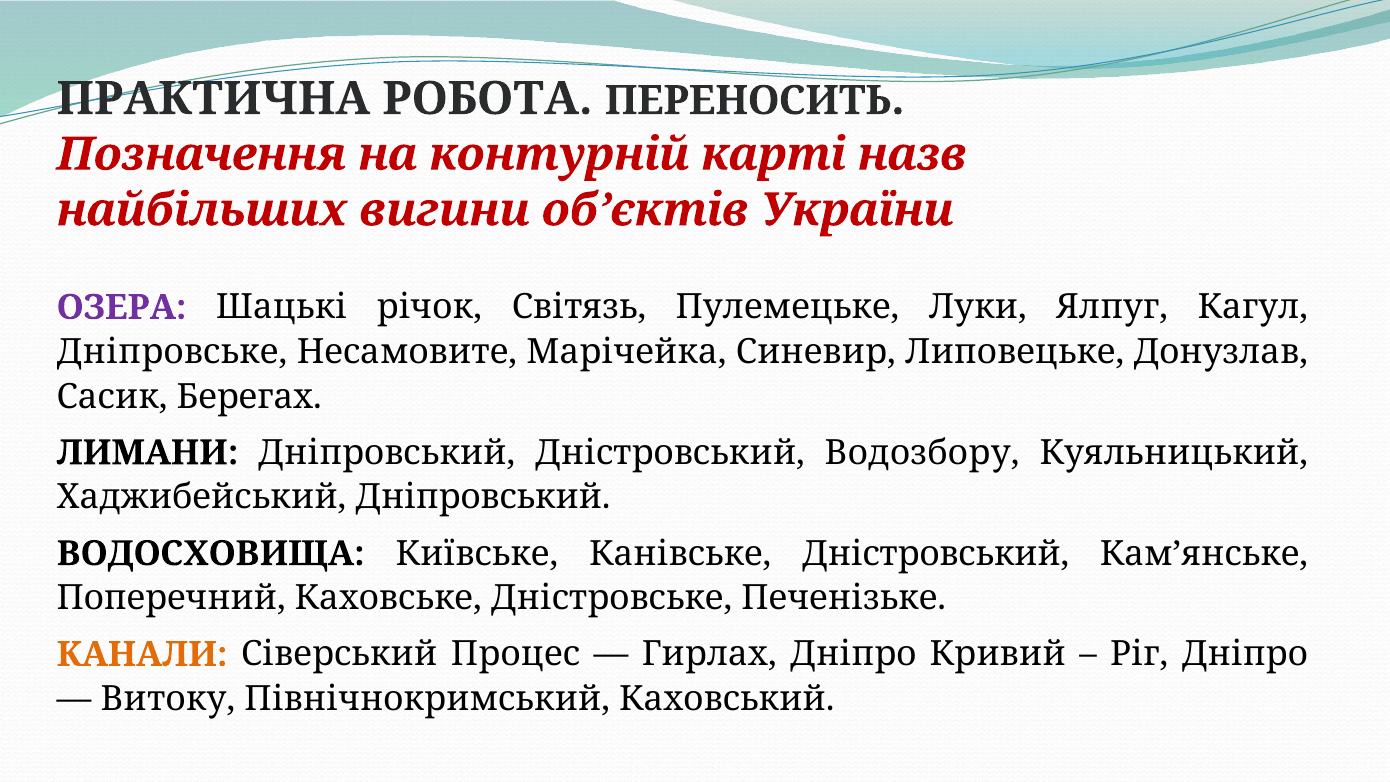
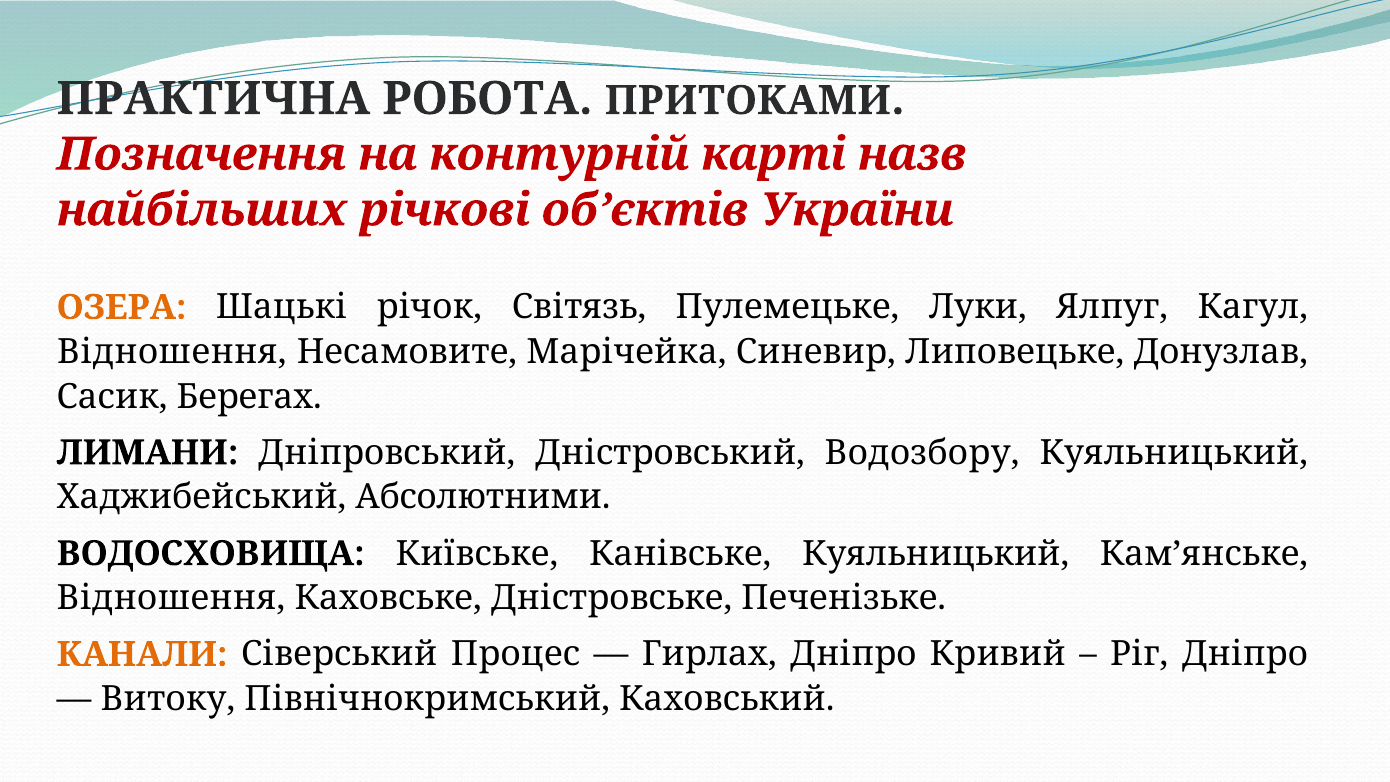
ПЕРЕНОСИТЬ: ПЕРЕНОСИТЬ -> ПРИТОКАМИ (748, 101)
вигини: вигини -> річкові (445, 210)
ОЗЕРА colour: purple -> orange (122, 307)
Дніпровське: Дніпровське -> Відношення (172, 352)
Хаджибейський Дніпровський: Дніпровський -> Абсолютними (483, 497)
Канівське Дністровський: Дністровський -> Куяльницький (936, 554)
Поперечний: Поперечний -> Відношення (171, 598)
